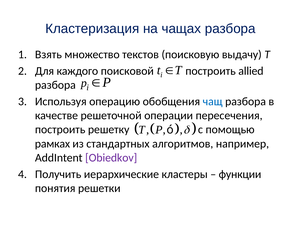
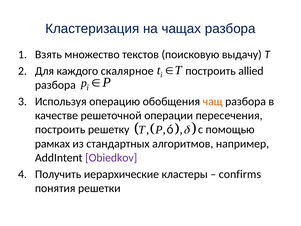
поисковой: поисковой -> скалярное (127, 71)
чащ colour: blue -> orange (213, 101)
функции: функции -> confirms (240, 174)
